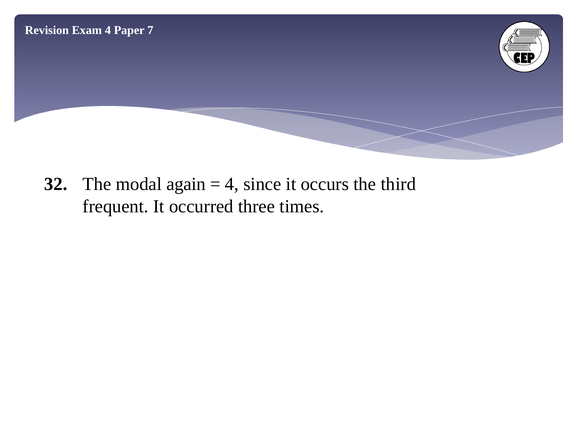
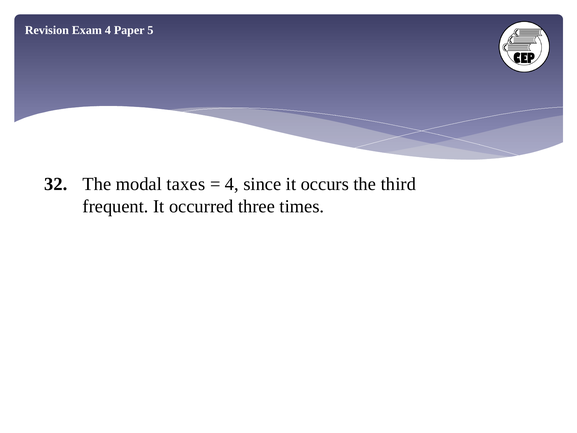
7: 7 -> 5 (150, 30)
again: again -> taxes (186, 184)
